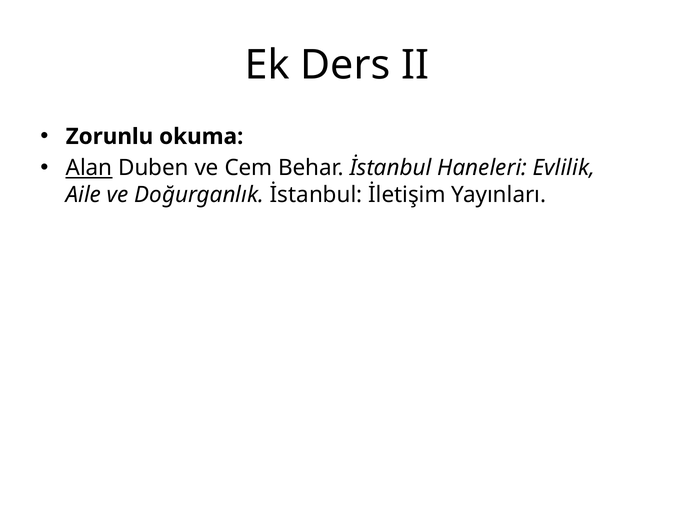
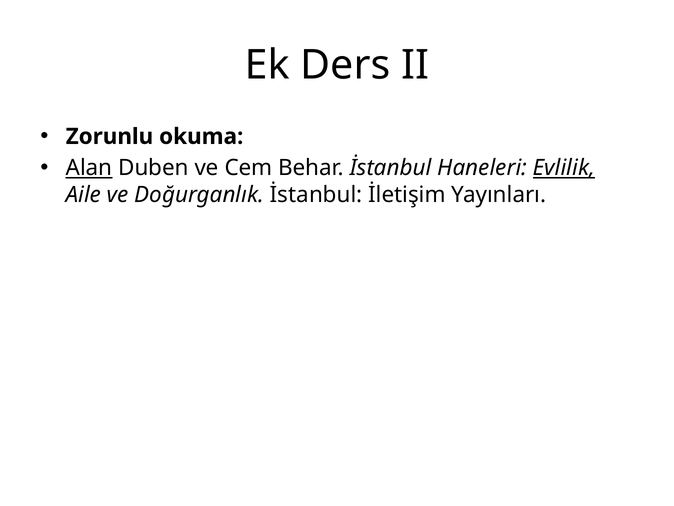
Evlilik underline: none -> present (564, 168)
